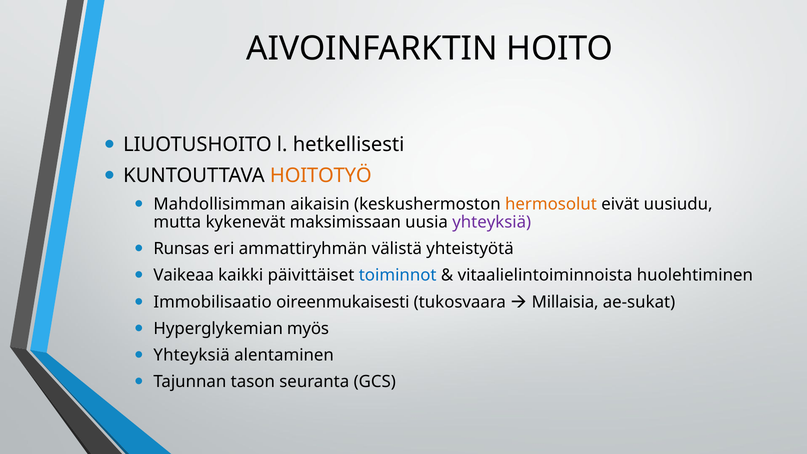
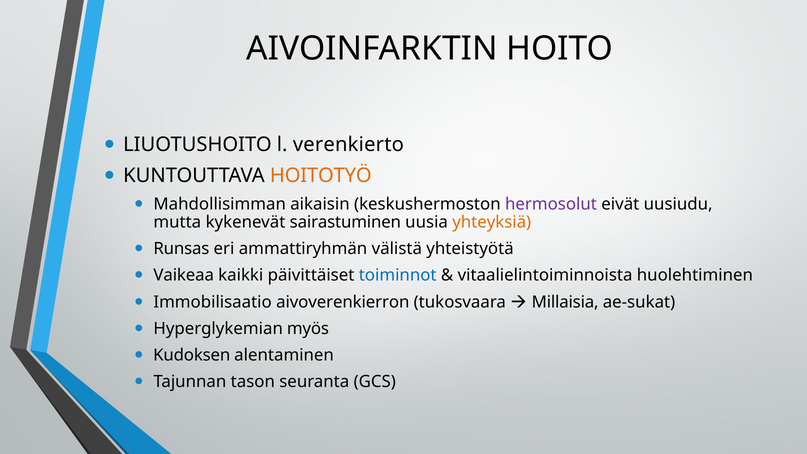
hetkellisesti: hetkellisesti -> verenkierto (348, 145)
hermosolut colour: orange -> purple (551, 204)
maksimissaan: maksimissaan -> sairastuminen (345, 222)
yhteyksiä colour: purple -> orange (492, 222)
oireenmukaisesti: oireenmukaisesti -> aivoverenkierron (343, 302)
Yhteyksiä: Yhteyksiä -> Kudoksen (192, 355)
